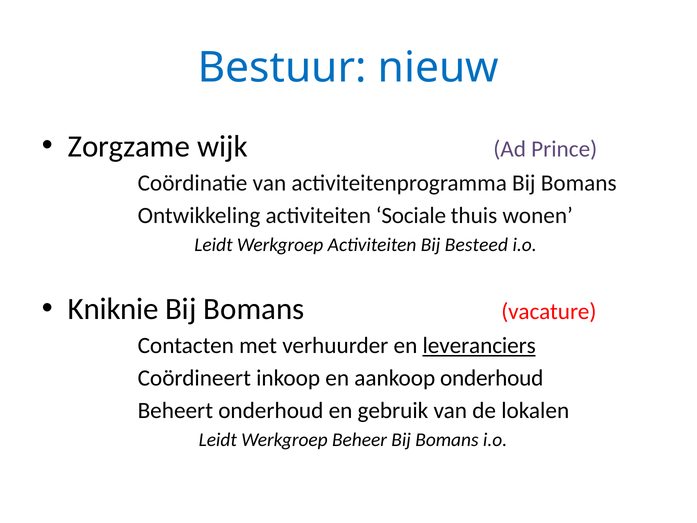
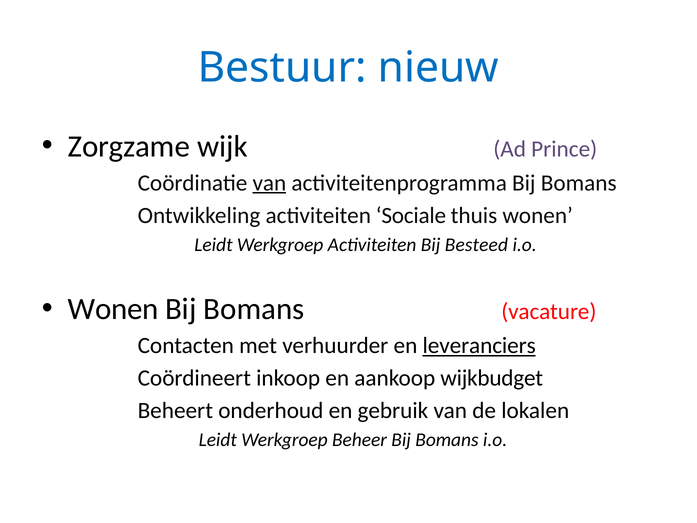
van underline: none -> present (269, 183)
Kniknie: Kniknie -> Wonen (113, 309)
aankoop onderhoud: onderhoud -> wijkbudget (492, 378)
